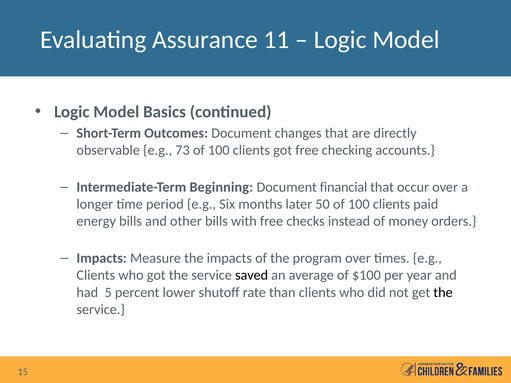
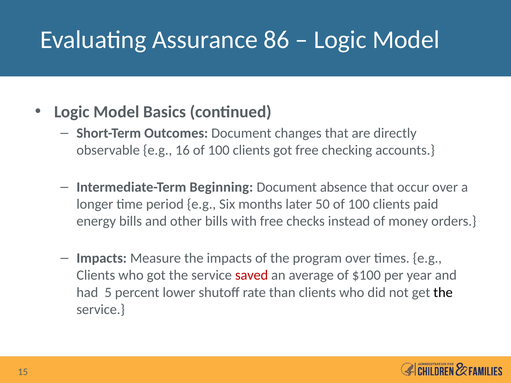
11: 11 -> 86 (277, 40)
73: 73 -> 16 (183, 150)
financial: financial -> absence (344, 187)
saved colour: black -> red (252, 275)
